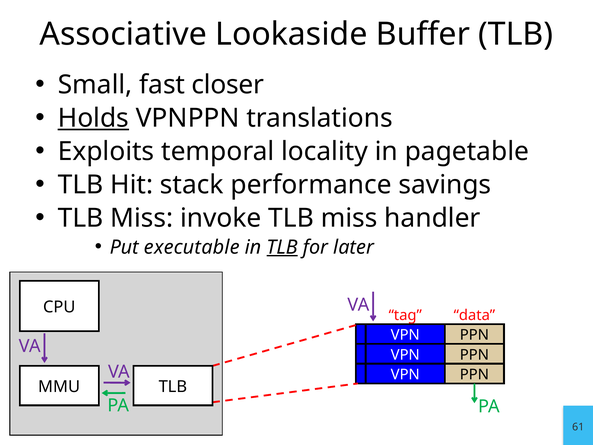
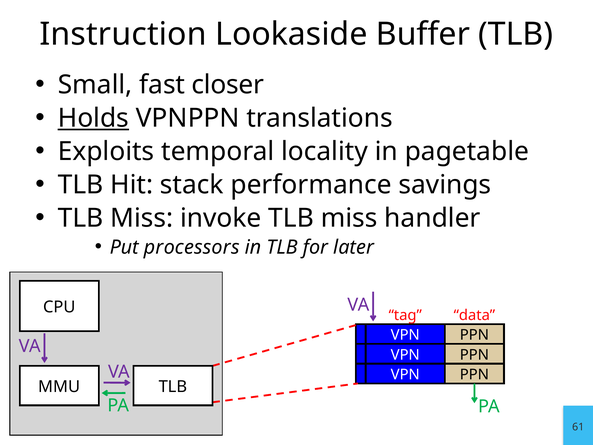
Associative: Associative -> Instruction (123, 34)
executable: executable -> processors (192, 247)
TLB underline: present -> none (282, 247)
